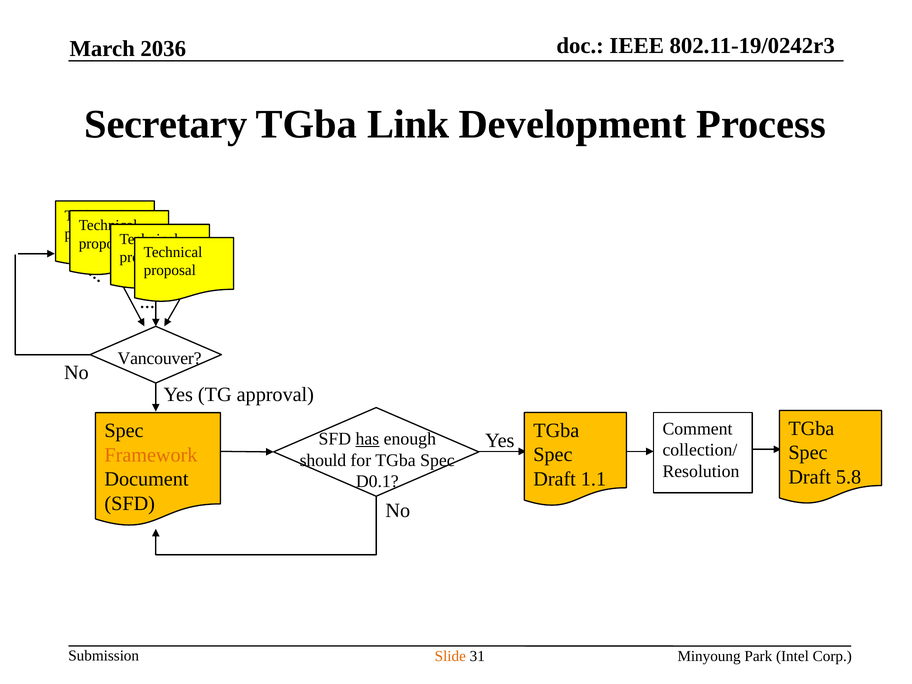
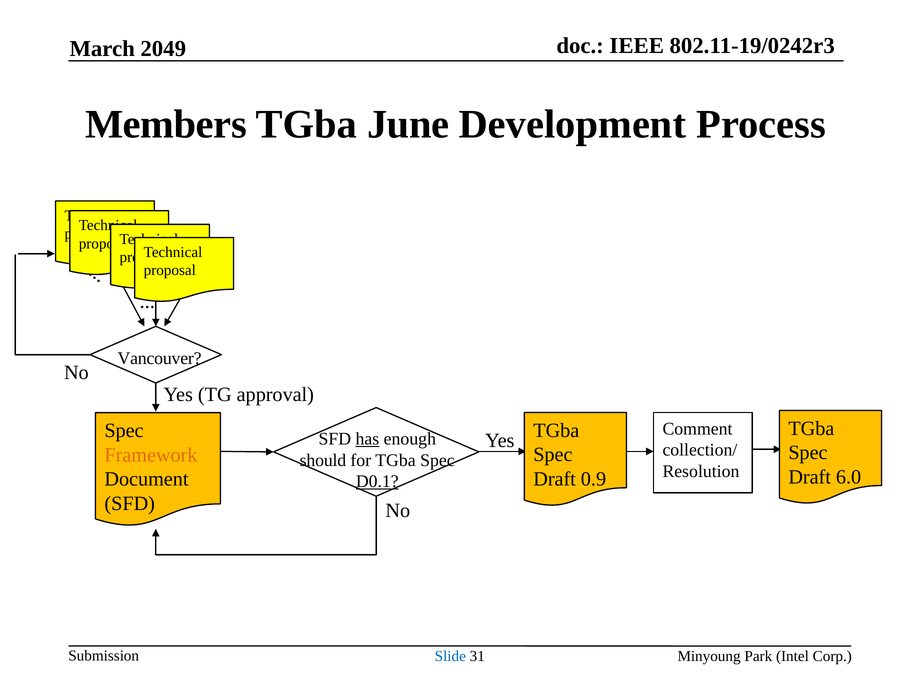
2036: 2036 -> 2049 (163, 49)
Secretary: Secretary -> Members (166, 124)
Link: Link -> June (408, 124)
5.8: 5.8 -> 6.0 (849, 477)
1.1: 1.1 -> 0.9 (593, 479)
D0.1 underline: none -> present (377, 481)
Slide colour: orange -> blue (450, 656)
